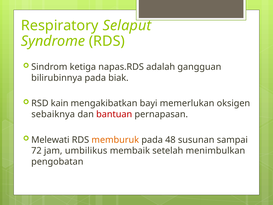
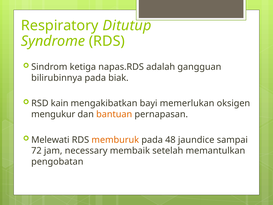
Selaput: Selaput -> Ditutup (127, 26)
sebaiknya: sebaiknya -> mengukur (53, 114)
bantuan colour: red -> orange (114, 114)
susunan: susunan -> jaundice (196, 140)
umbilikus: umbilikus -> necessary (86, 151)
menimbulkan: menimbulkan -> memantulkan (215, 151)
